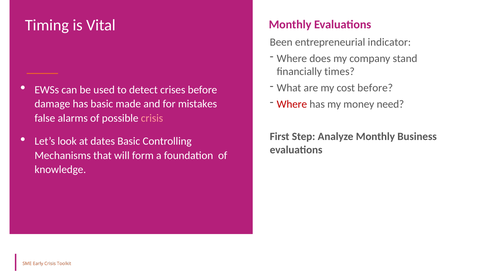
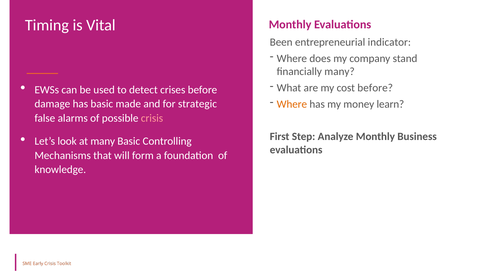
financially times: times -> many (340, 72)
Where colour: red -> orange (292, 104)
need: need -> learn (390, 104)
mistakes: mistakes -> strategic (197, 104)
at dates: dates -> many (103, 141)
